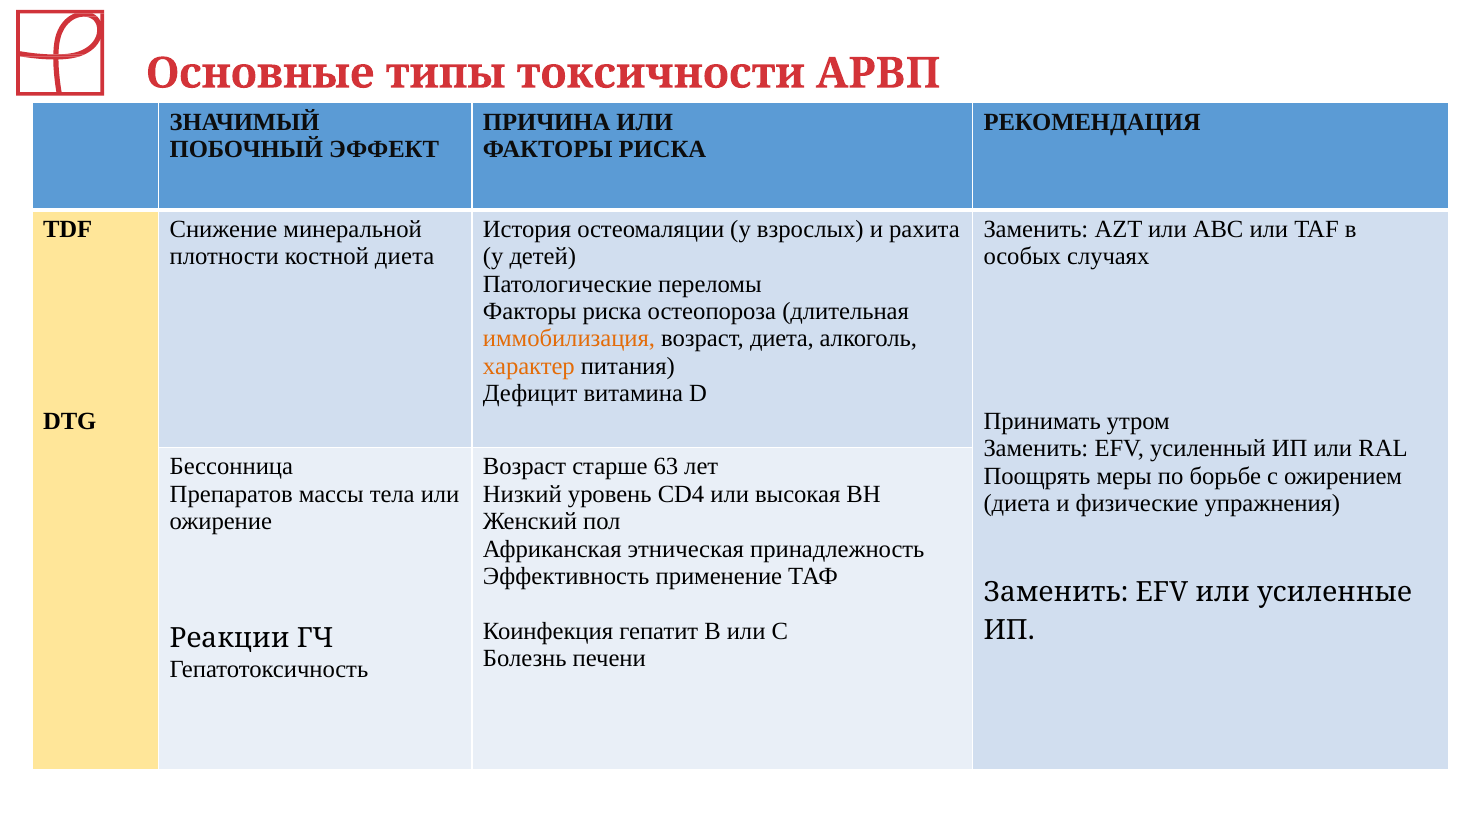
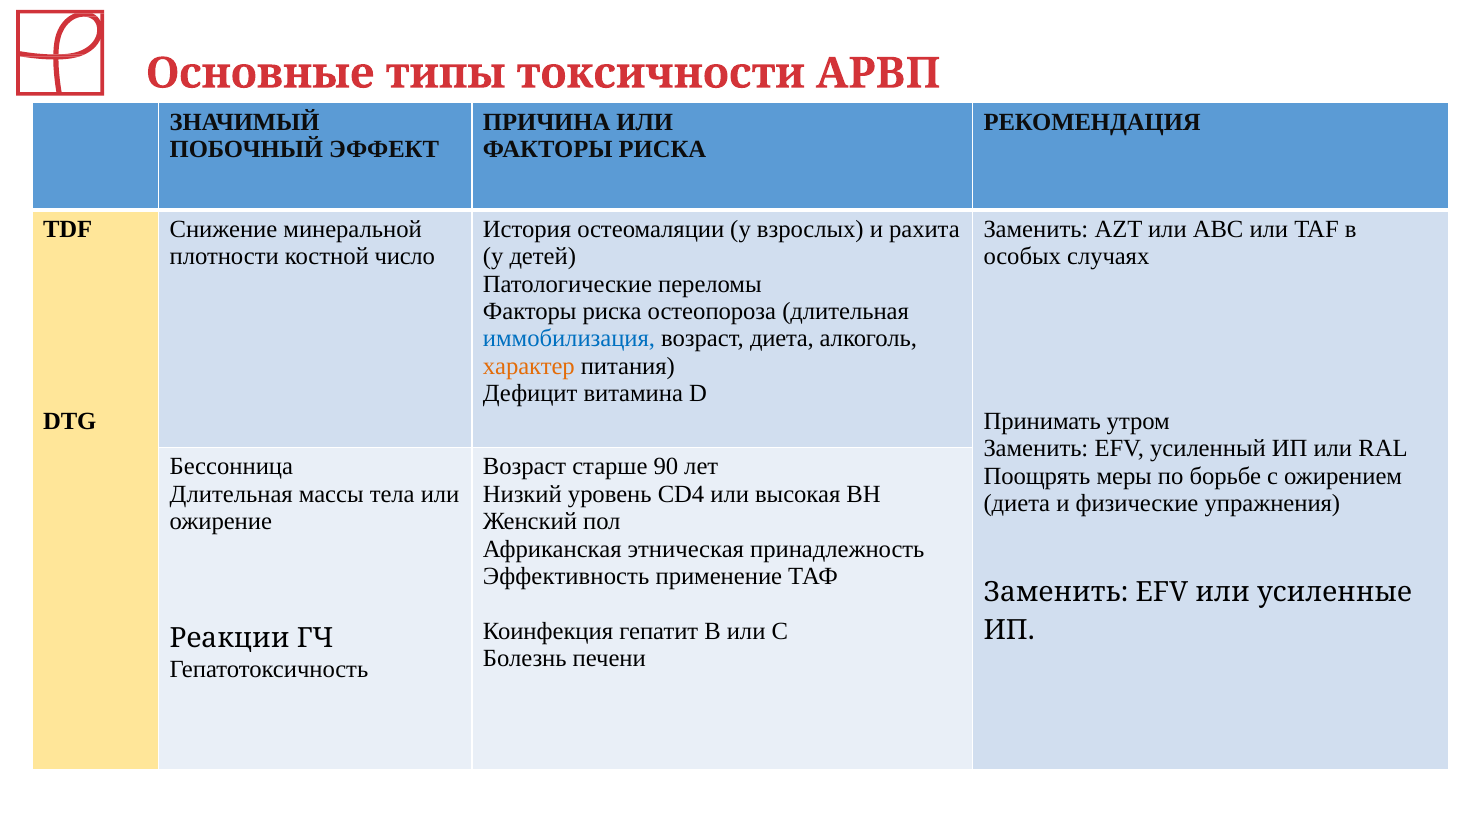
костной диета: диета -> число (405, 256)
иммобилизация colour: orange -> blue (569, 339)
63: 63 -> 90 (666, 466)
Препаратов: Препаратов -> Длительная (231, 494)
